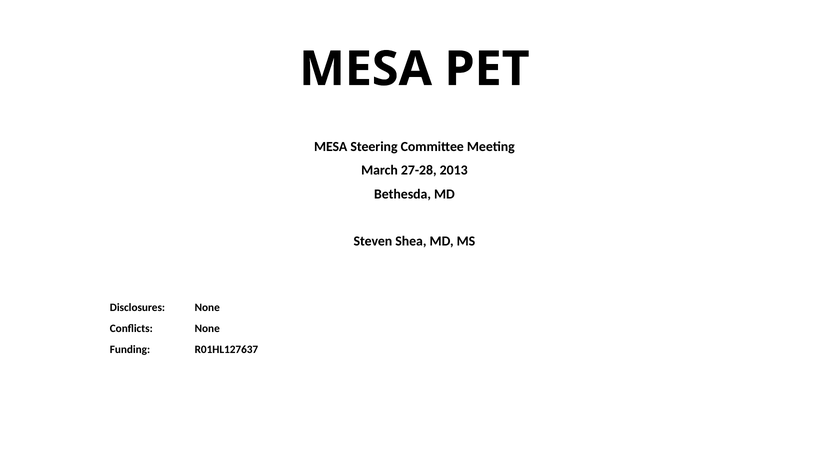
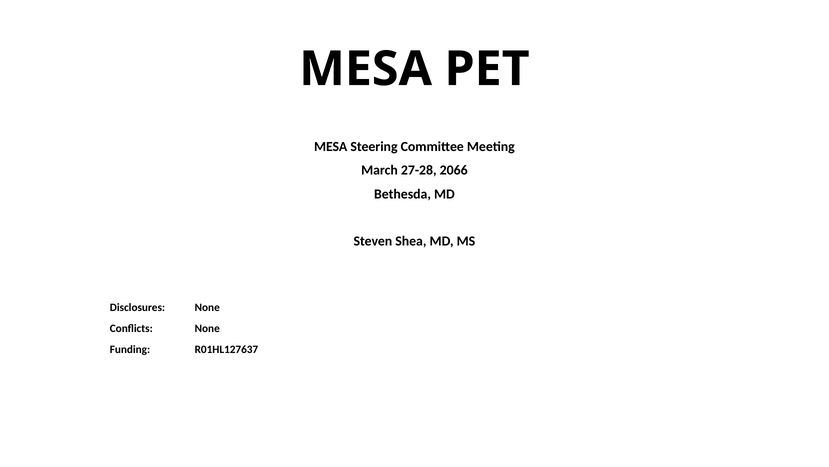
2013: 2013 -> 2066 (454, 170)
